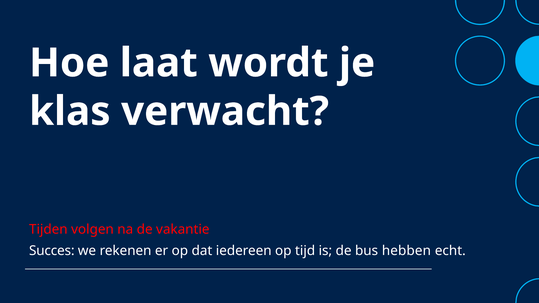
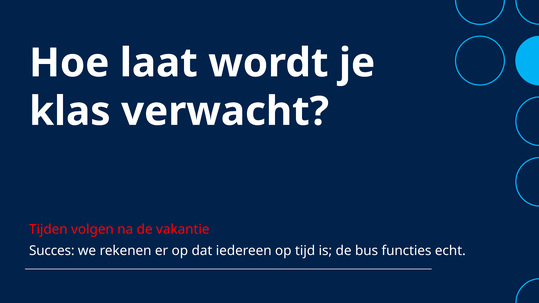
hebben: hebben -> functies (406, 251)
